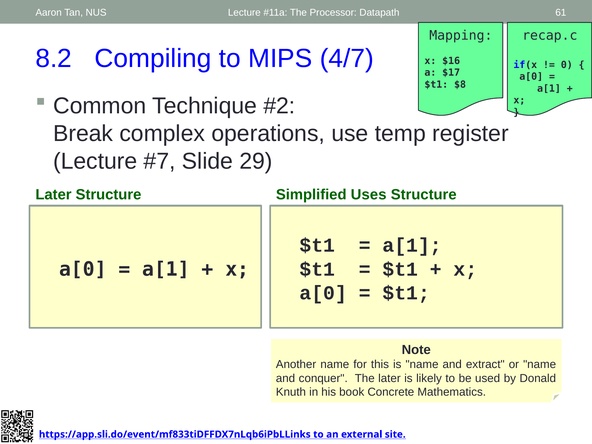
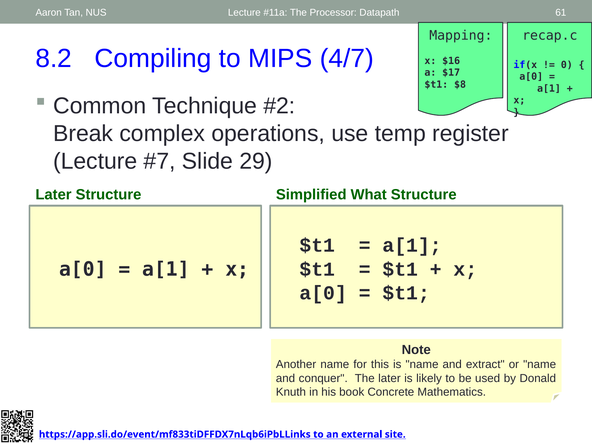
Uses: Uses -> What (369, 195)
